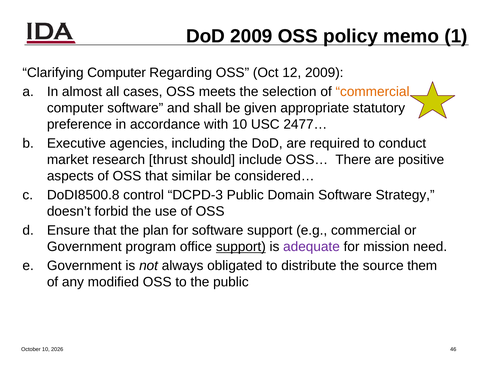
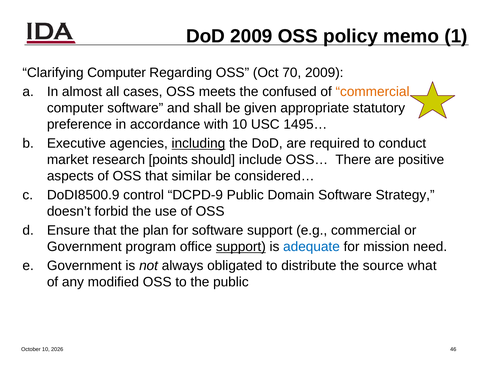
12: 12 -> 70 (292, 73)
selection: selection -> confused (289, 92)
2477…: 2477… -> 1495… (305, 124)
including underline: none -> present (198, 143)
thrust: thrust -> points (168, 160)
DoDI8500.8: DoDI8500.8 -> DoDI8500.9 (83, 195)
DCPD-3: DCPD-3 -> DCPD-9 (195, 195)
adequate colour: purple -> blue (311, 247)
them: them -> what (422, 266)
